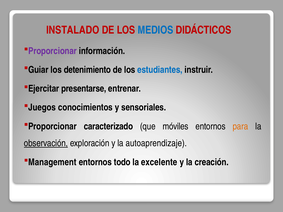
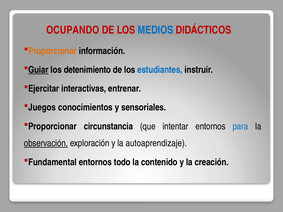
INSTALADO: INSTALADO -> OCUPANDO (73, 30)
Proporcionar colour: purple -> orange (53, 51)
Guiar underline: none -> present (38, 70)
presentarse: presentarse -> interactivas (84, 89)
caracterizado: caracterizado -> circunstancia (108, 126)
móviles: móviles -> intentar (176, 126)
para colour: orange -> blue (240, 126)
Management: Management -> Fundamental (52, 162)
excelente: excelente -> contenido (159, 162)
